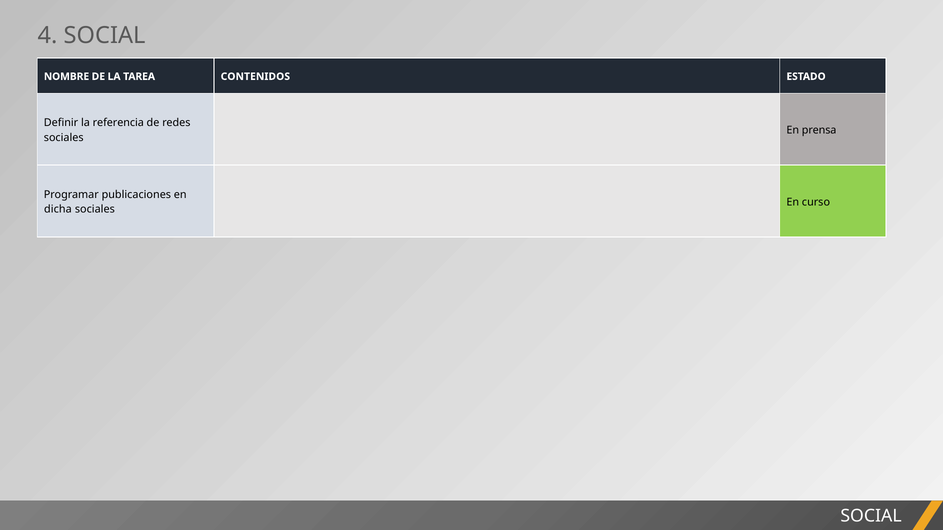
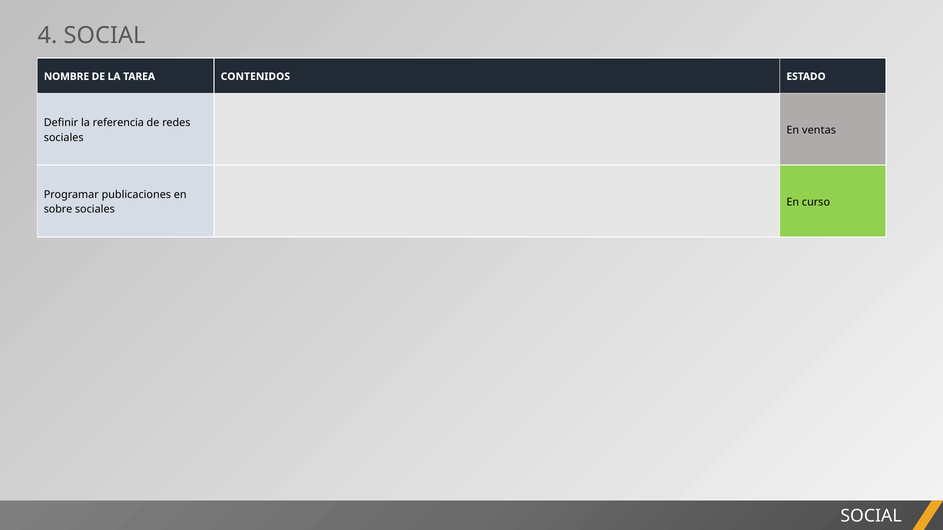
prensa: prensa -> ventas (819, 130)
dicha: dicha -> sobre (58, 210)
